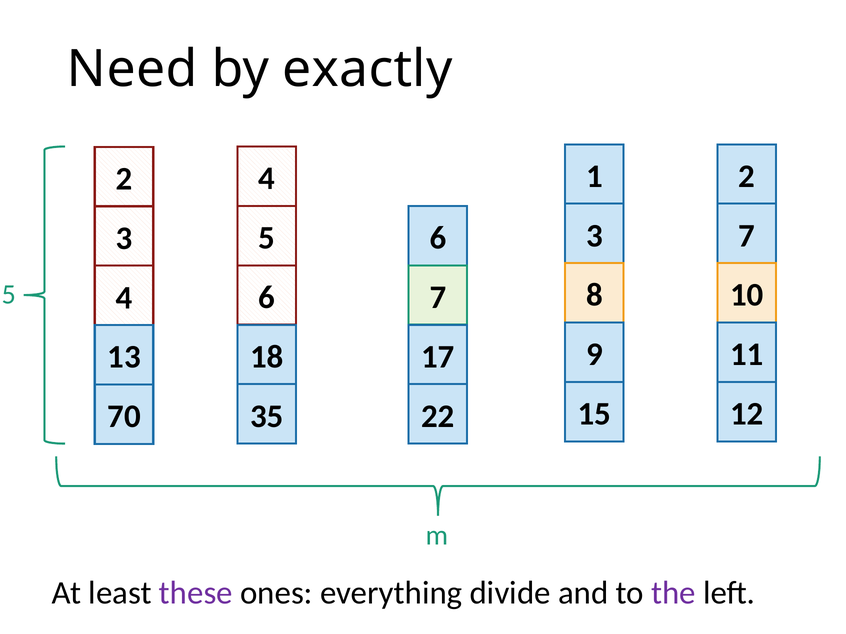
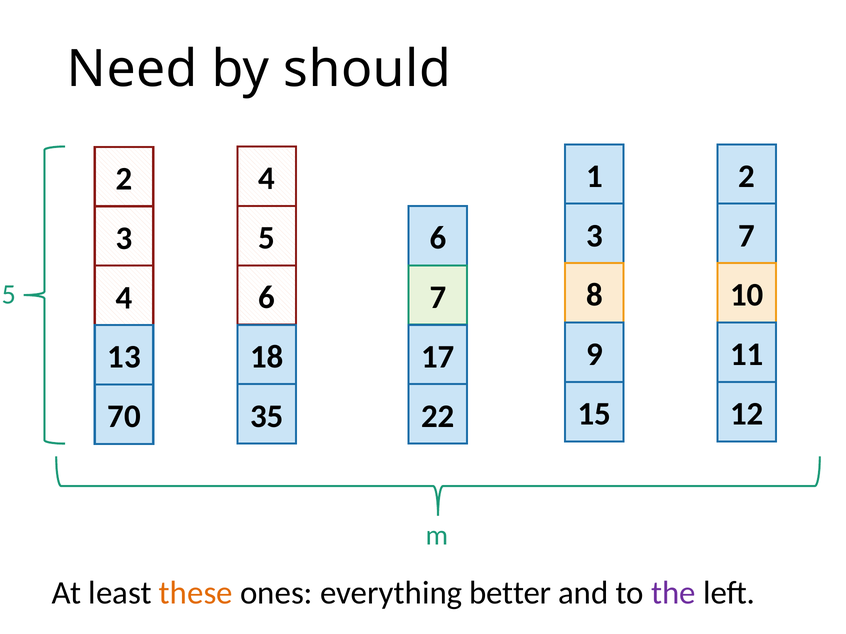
exactly: exactly -> should (367, 69)
these colour: purple -> orange (196, 593)
divide: divide -> better (510, 593)
